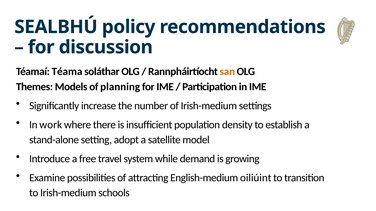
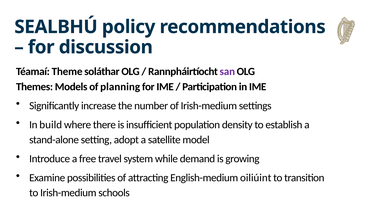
Téama: Téama -> Theme (67, 72)
san colour: orange -> purple (227, 72)
work: work -> build (51, 125)
